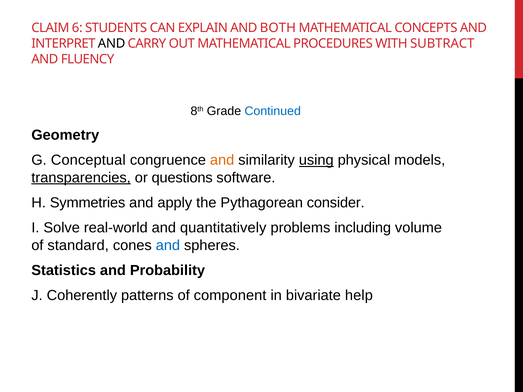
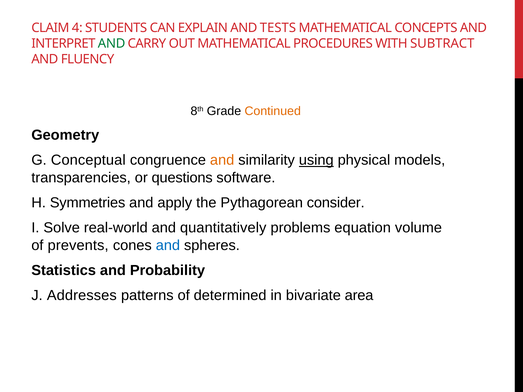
6: 6 -> 4 (77, 28)
BOTH: BOTH -> TESTS (278, 28)
AND colour: black -> green (112, 44)
Continued colour: blue -> orange (273, 111)
transparencies underline: present -> none (81, 178)
including: including -> equation (363, 228)
standard: standard -> prevents (78, 245)
Coherently: Coherently -> Addresses (82, 296)
component: component -> determined (230, 296)
help: help -> area (359, 296)
